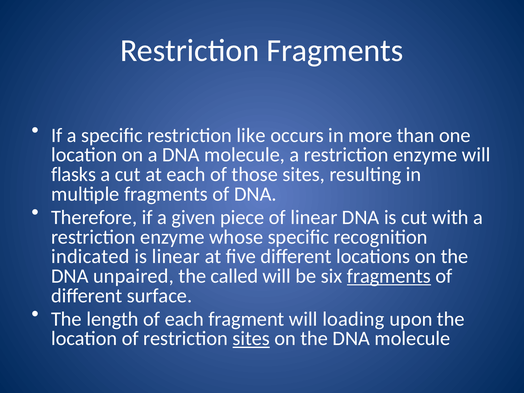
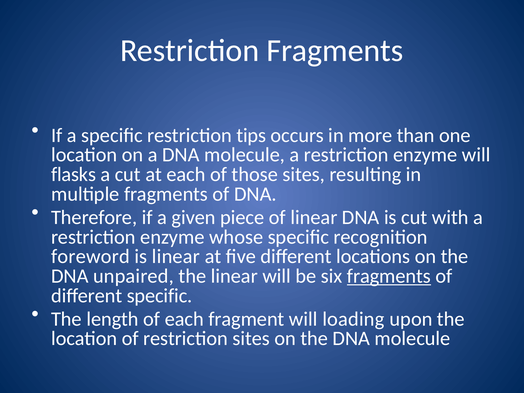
like: like -> tips (251, 135)
indicated: indicated -> foreword (90, 257)
the called: called -> linear (234, 276)
different surface: surface -> specific (160, 296)
sites underline: present -> none (251, 339)
